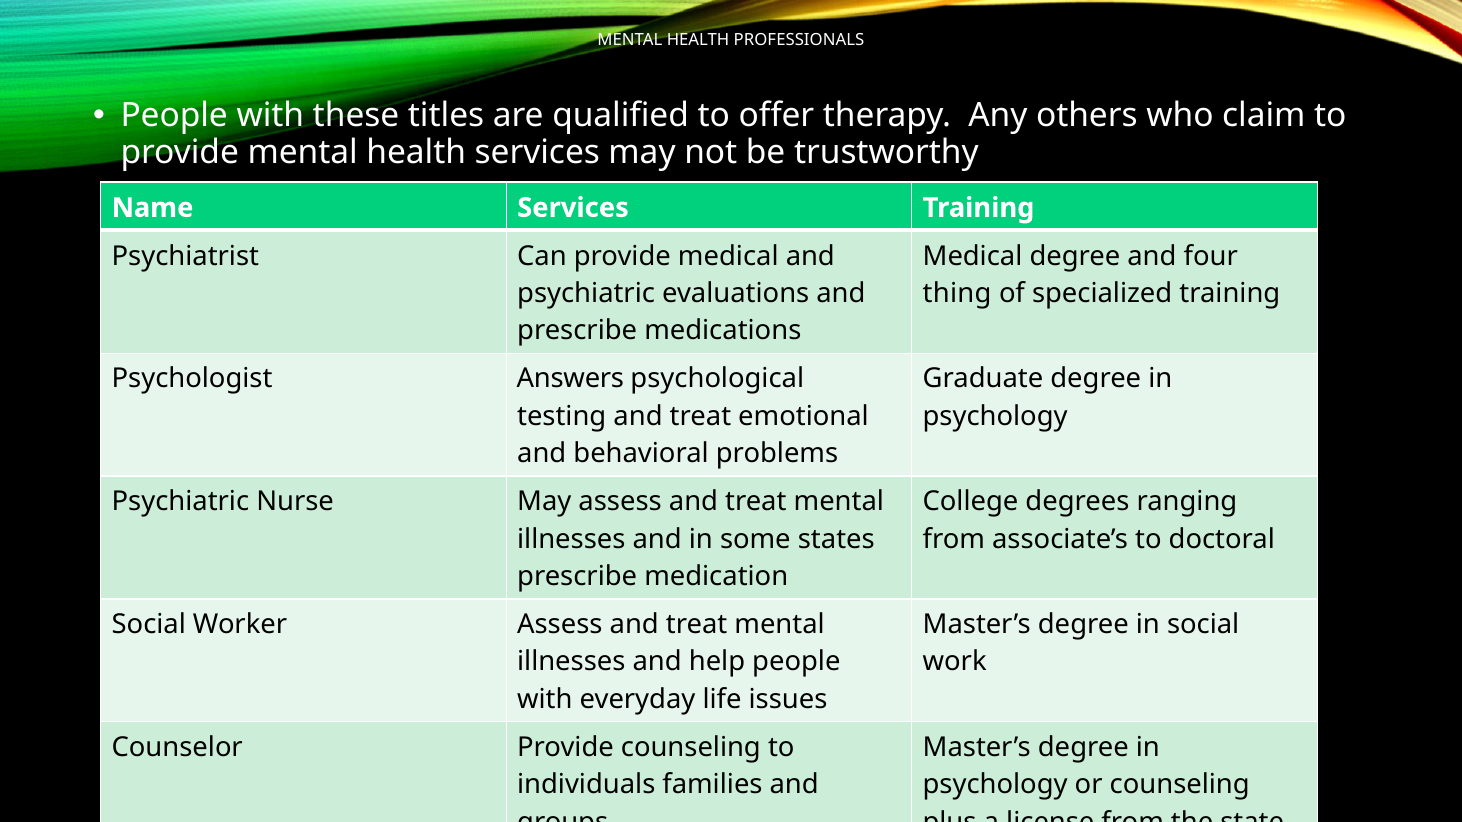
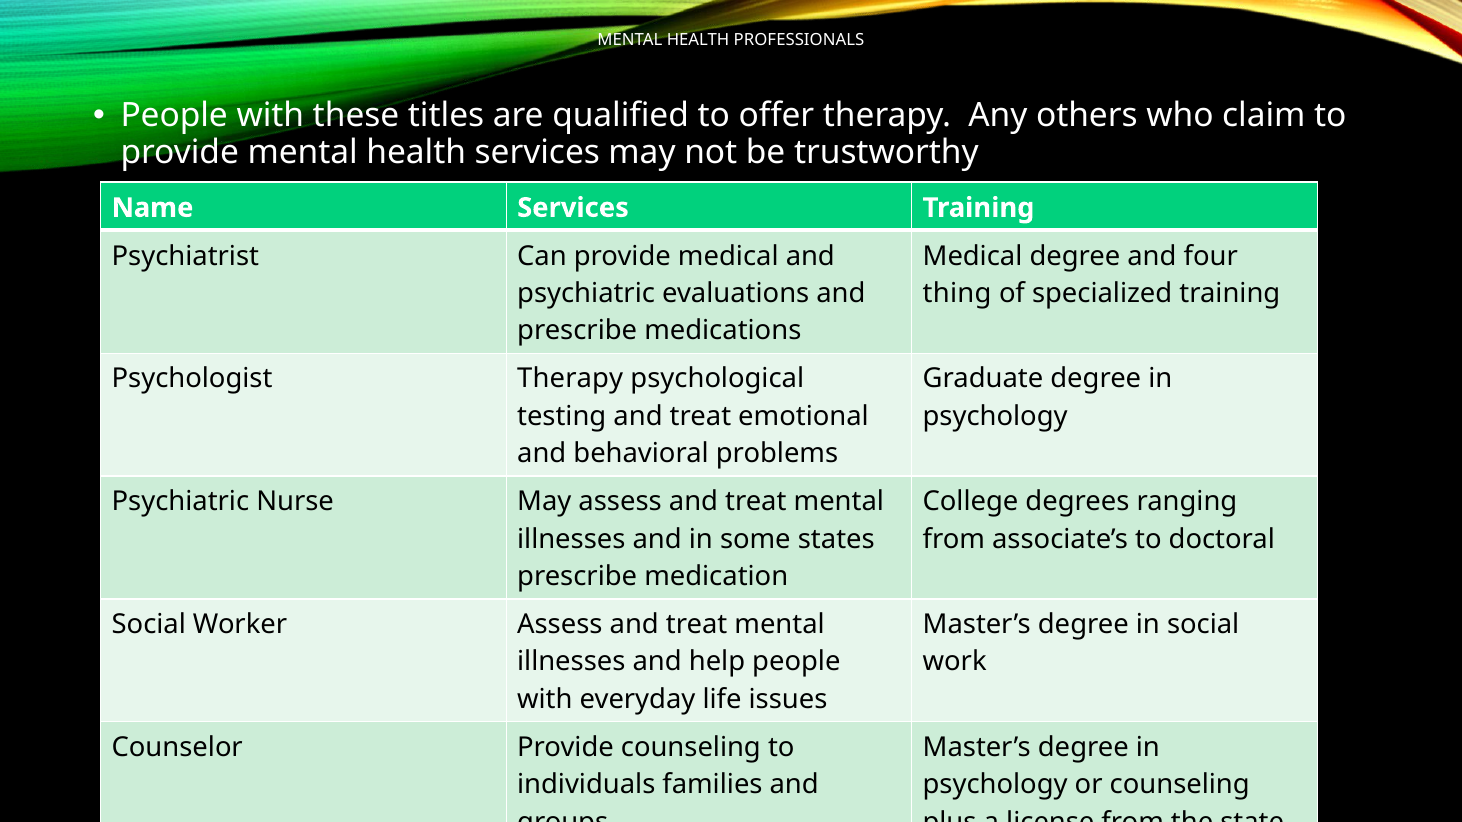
Psychologist Answers: Answers -> Therapy (570, 379)
